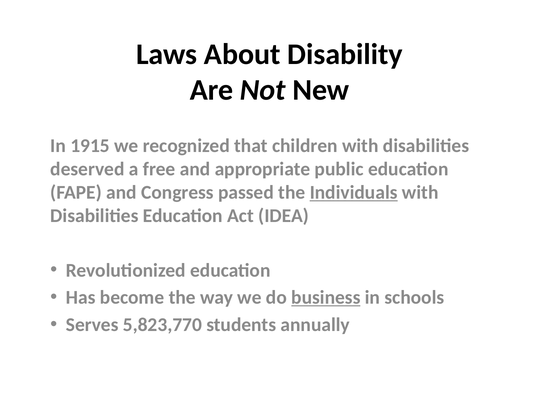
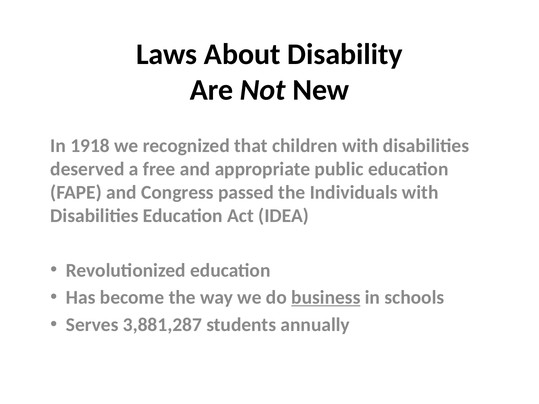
1915: 1915 -> 1918 (90, 146)
Individuals underline: present -> none (354, 193)
5,823,770: 5,823,770 -> 3,881,287 (162, 325)
